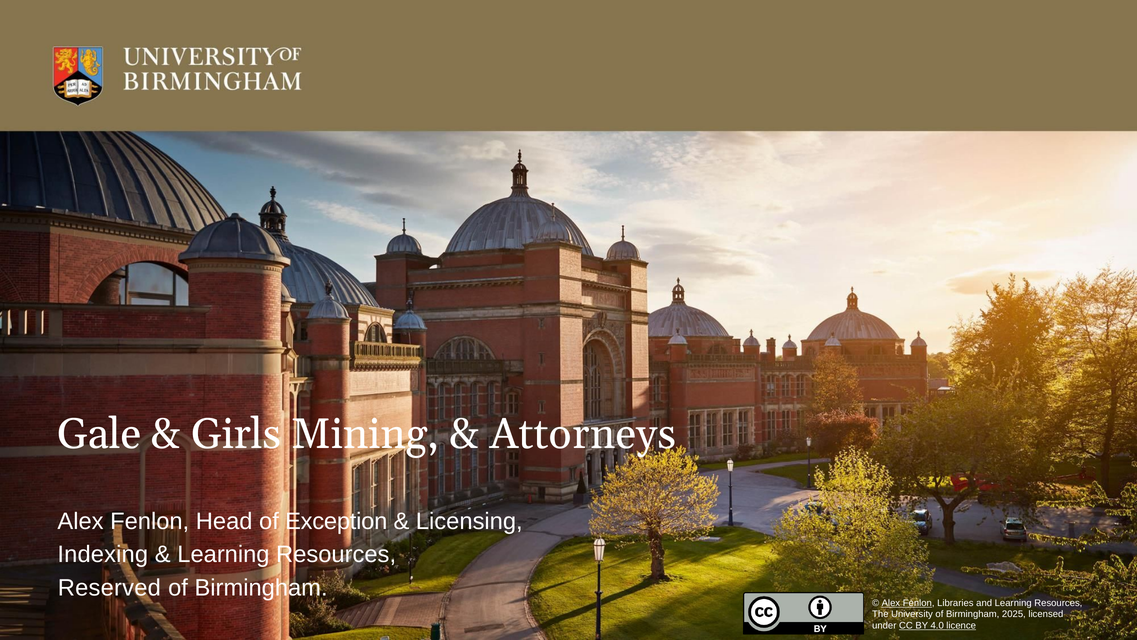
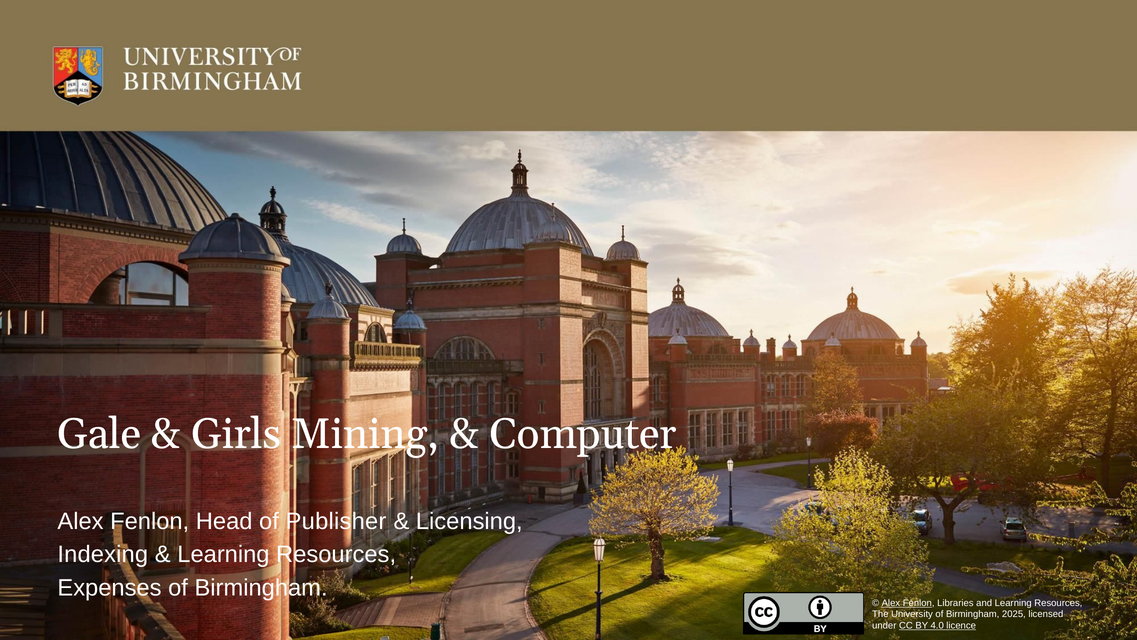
Attorneys: Attorneys -> Computer (583, 434)
Exception: Exception -> Publisher (336, 521)
Reserved: Reserved -> Expenses (109, 587)
